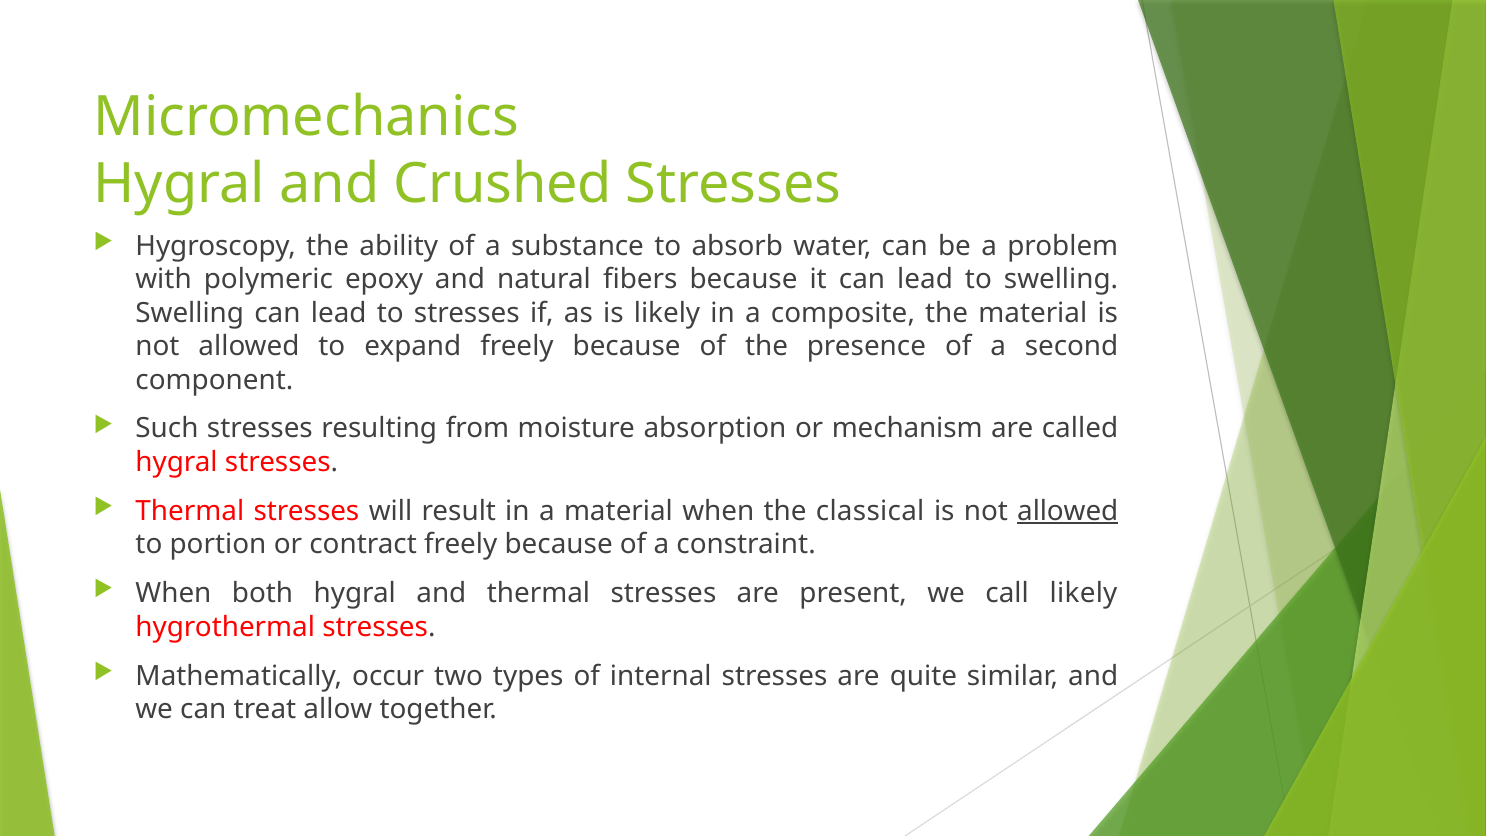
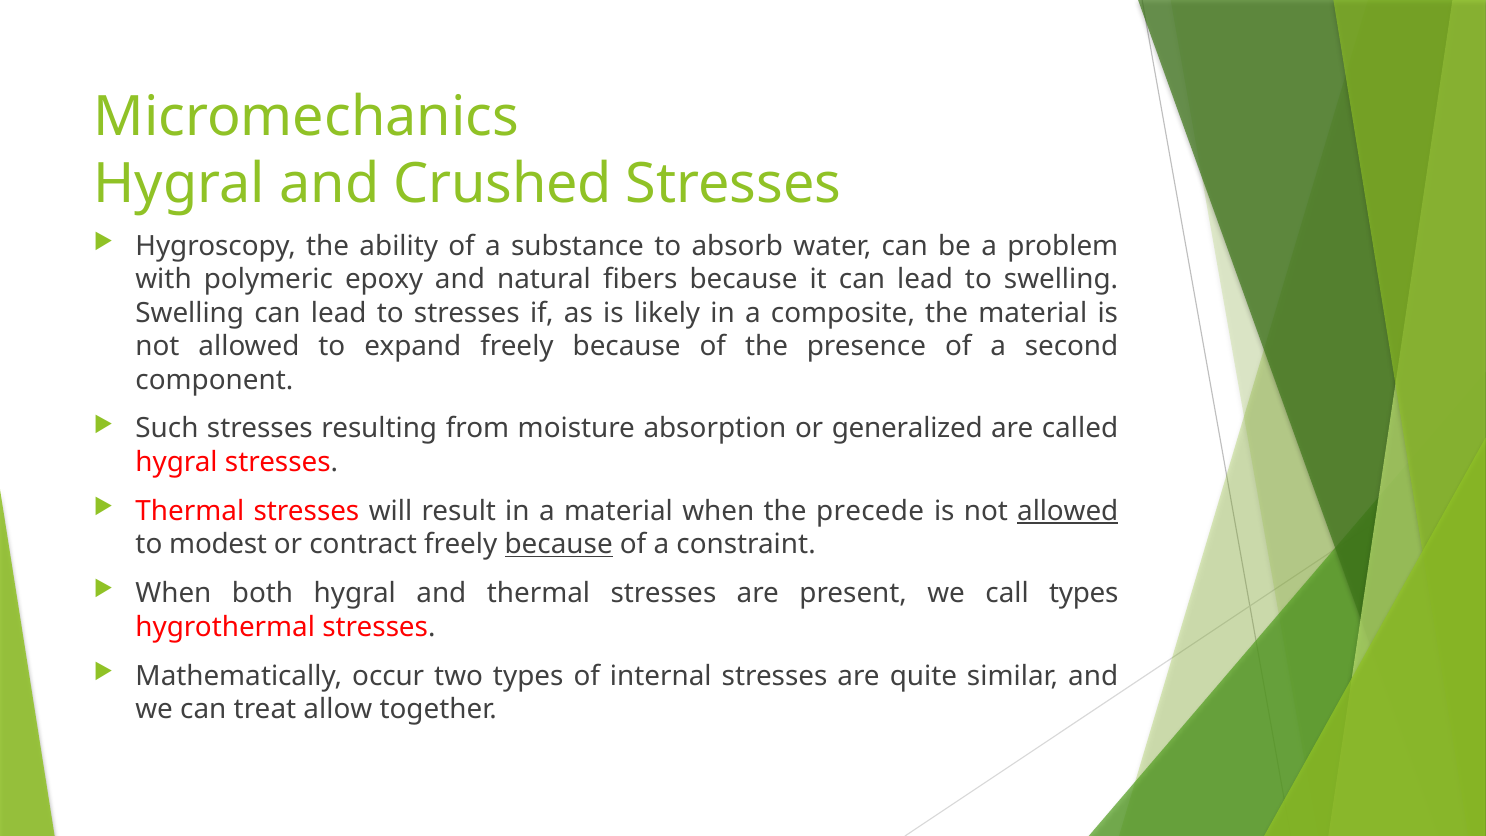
mechanism: mechanism -> generalized (907, 429)
classical: classical -> precede (870, 511)
portion: portion -> modest (218, 544)
because underline: none -> present (559, 544)
call likely: likely -> types (1084, 593)
